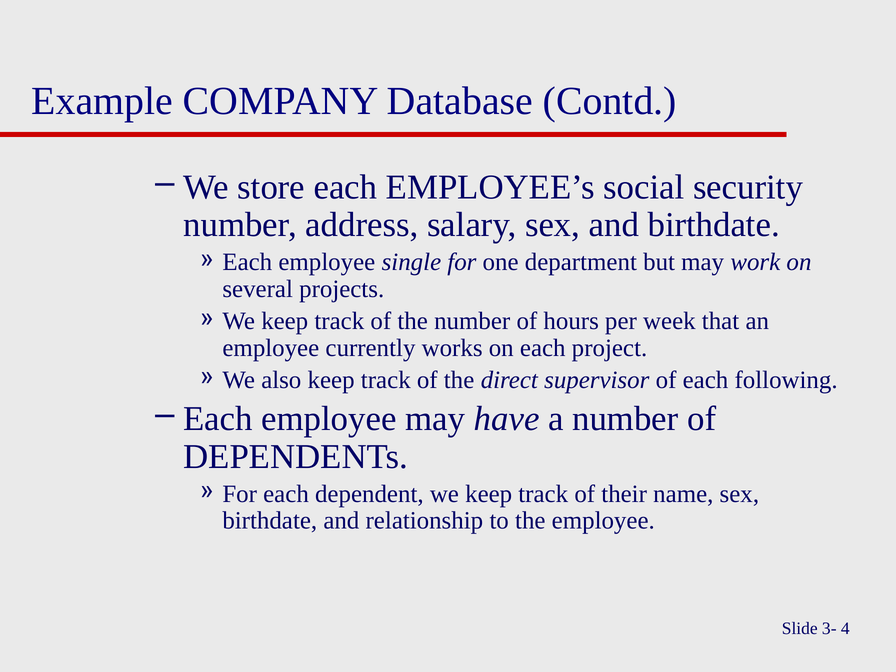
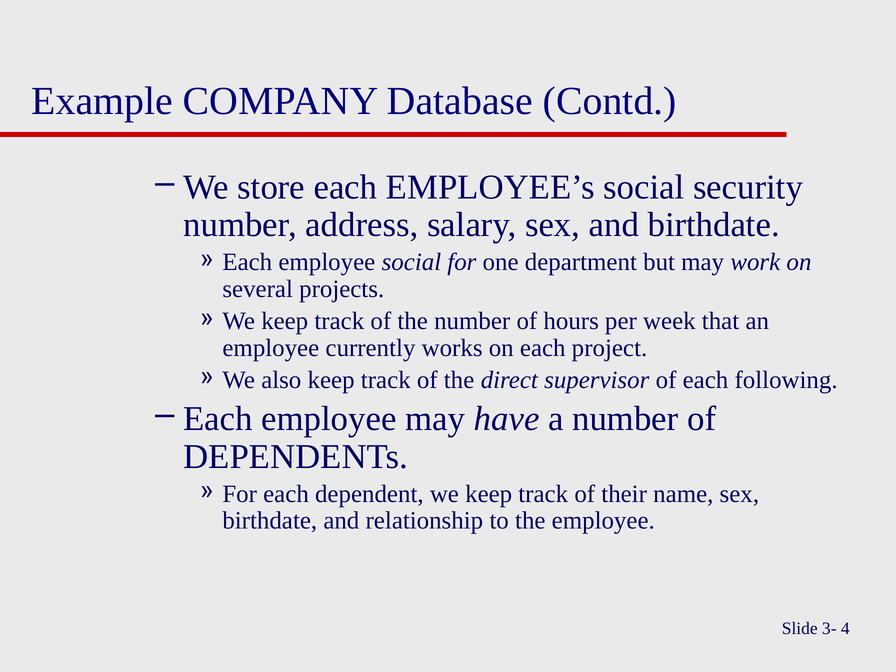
employee single: single -> social (411, 262)
